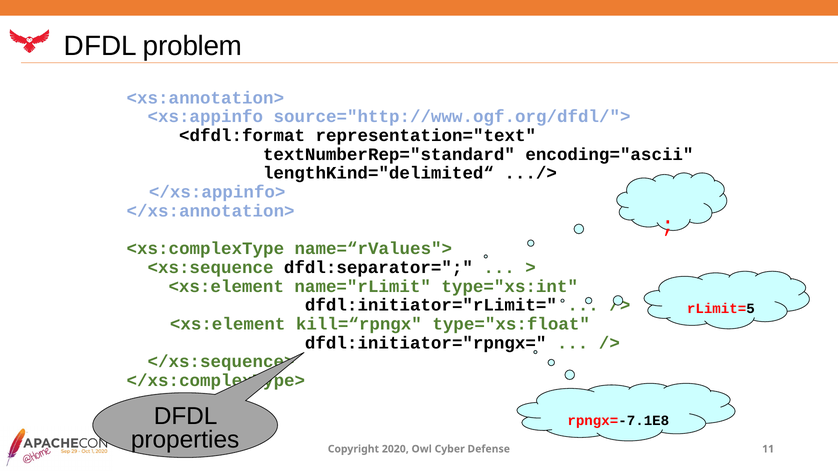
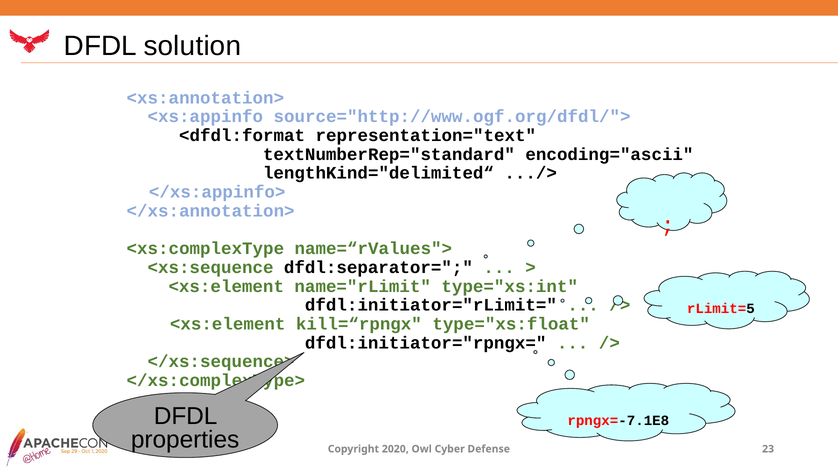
problem: problem -> solution (192, 46)
11: 11 -> 23 (768, 449)
